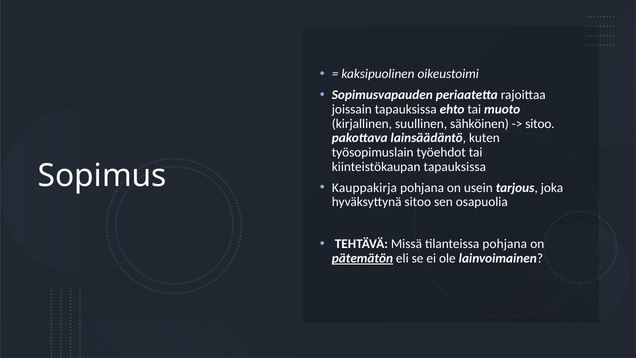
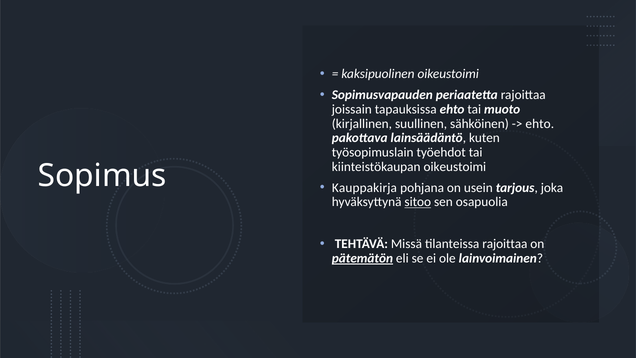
sitoo: sitoo -> ehto (540, 124)
kiinteistökaupan tapauksissa: tapauksissa -> oikeustoimi (455, 167)
sitoo underline: none -> present (418, 202)
tilanteissa pohjana: pohjana -> rajoittaa (505, 244)
